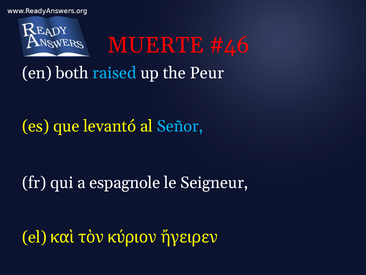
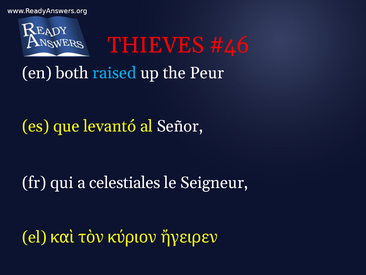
MUERTE: MUERTE -> THIEVES (156, 45)
Señor colour: light blue -> white (180, 126)
espagnole: espagnole -> celestiales (125, 182)
